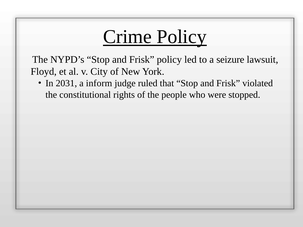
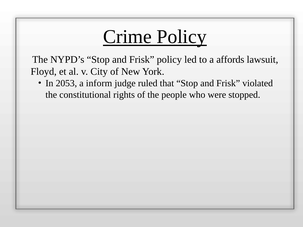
seizure: seizure -> affords (230, 60)
2031: 2031 -> 2053 (66, 83)
